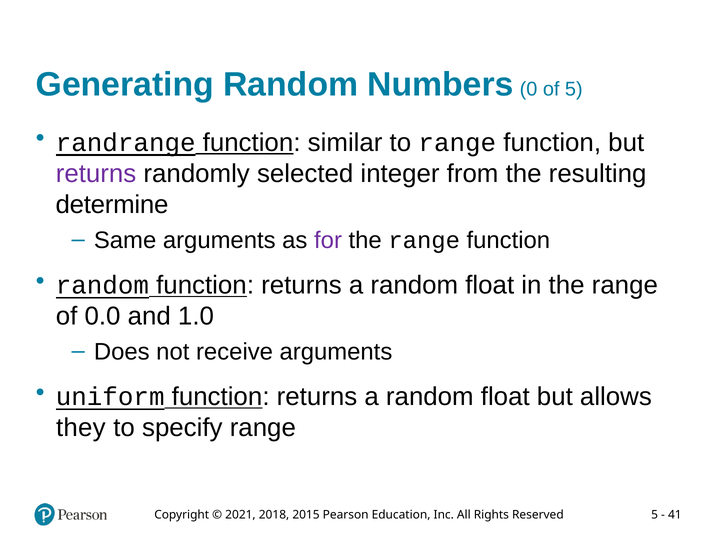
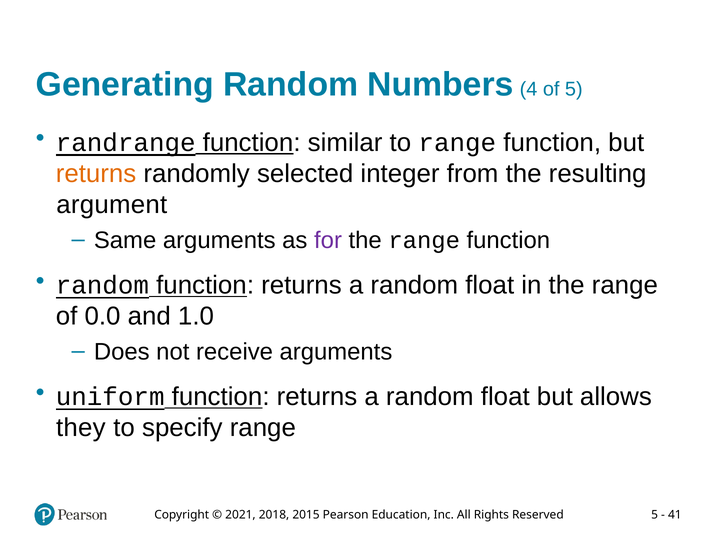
0: 0 -> 4 (529, 89)
returns colour: purple -> orange (96, 174)
determine: determine -> argument (112, 205)
